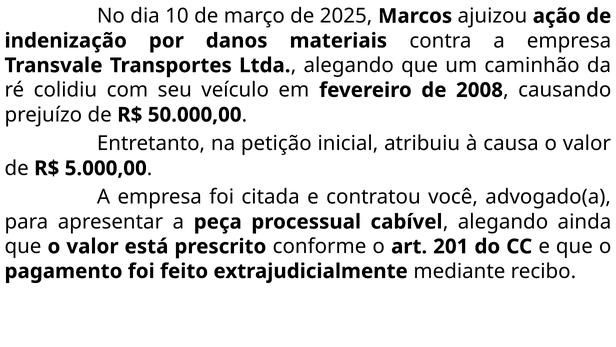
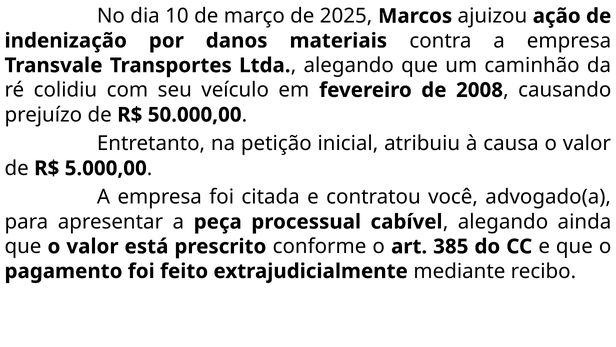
201: 201 -> 385 (451, 246)
